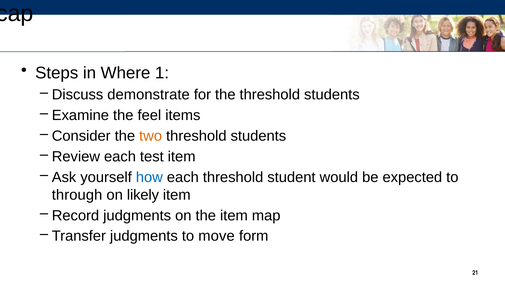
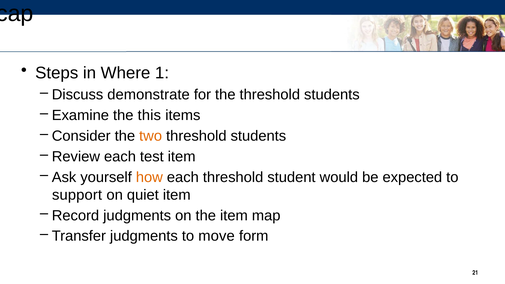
feel: feel -> this (149, 115)
how colour: blue -> orange (149, 177)
through: through -> support (77, 195)
likely: likely -> quiet (143, 195)
